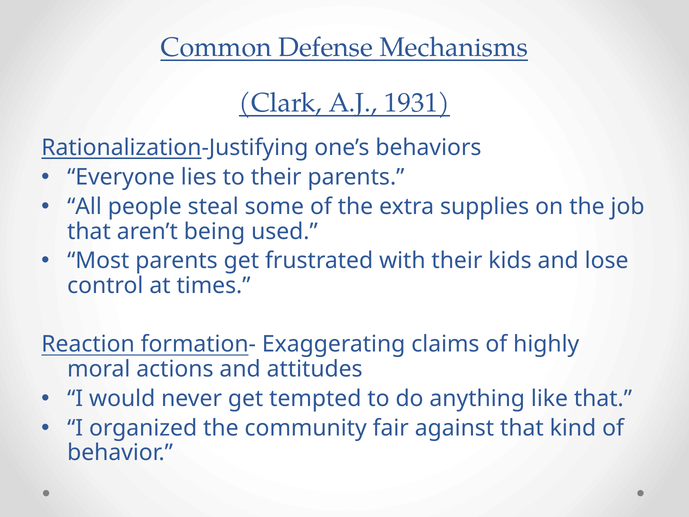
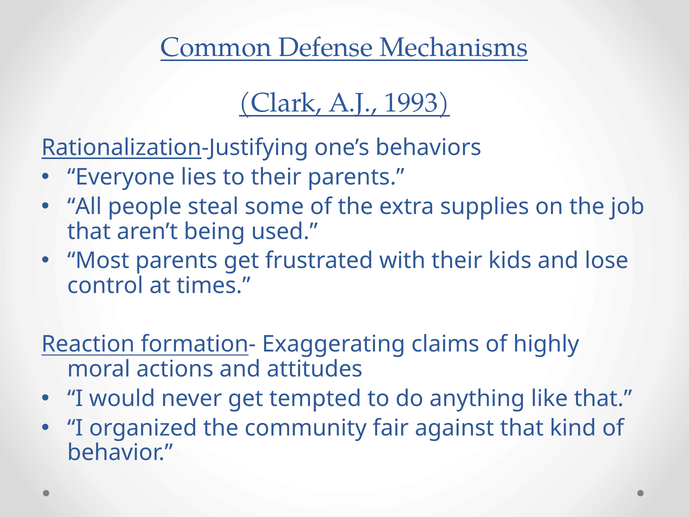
1931: 1931 -> 1993 (417, 103)
